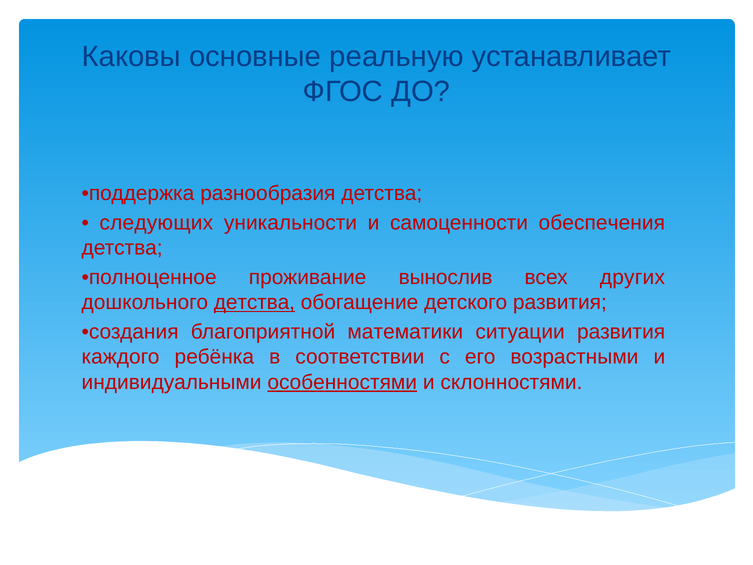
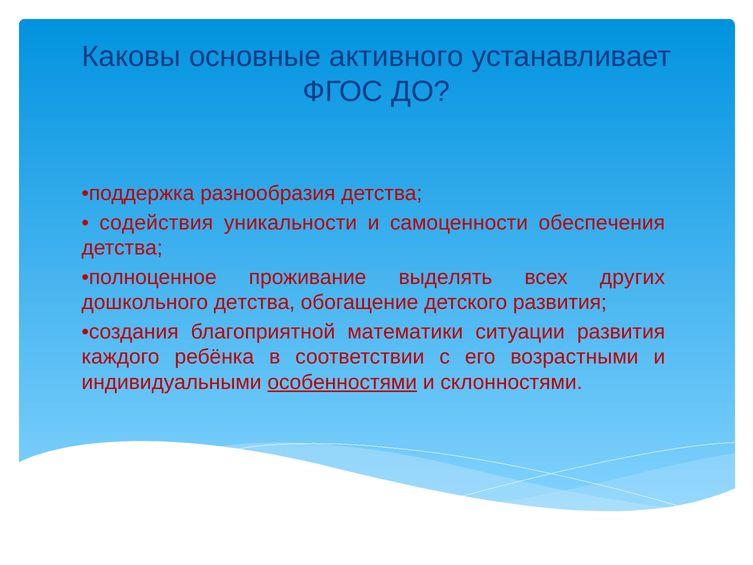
реальную: реальную -> активного (397, 57)
следующих: следующих -> содействия (156, 223)
вынослив: вынослив -> выделять (446, 277)
детства underline: present -> none (254, 302)
